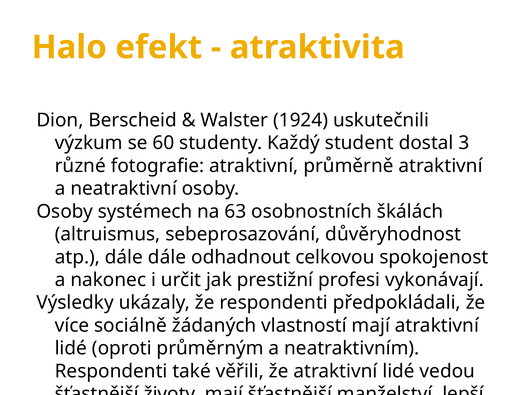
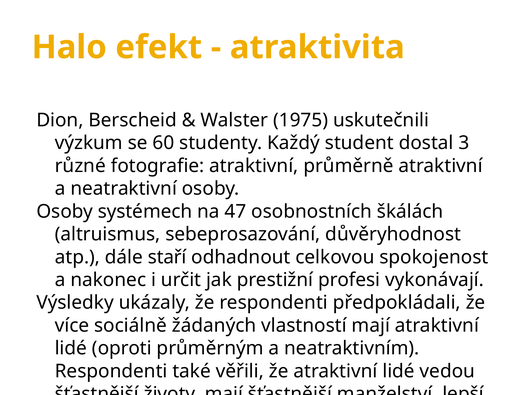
1924: 1924 -> 1975 (301, 120)
63: 63 -> 47 (235, 212)
dále dále: dále -> staří (167, 257)
